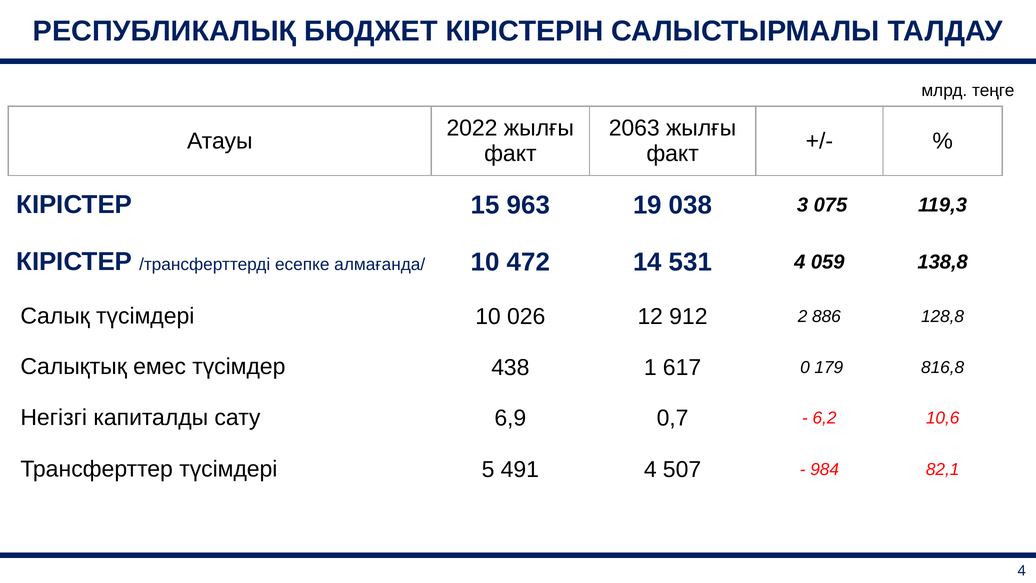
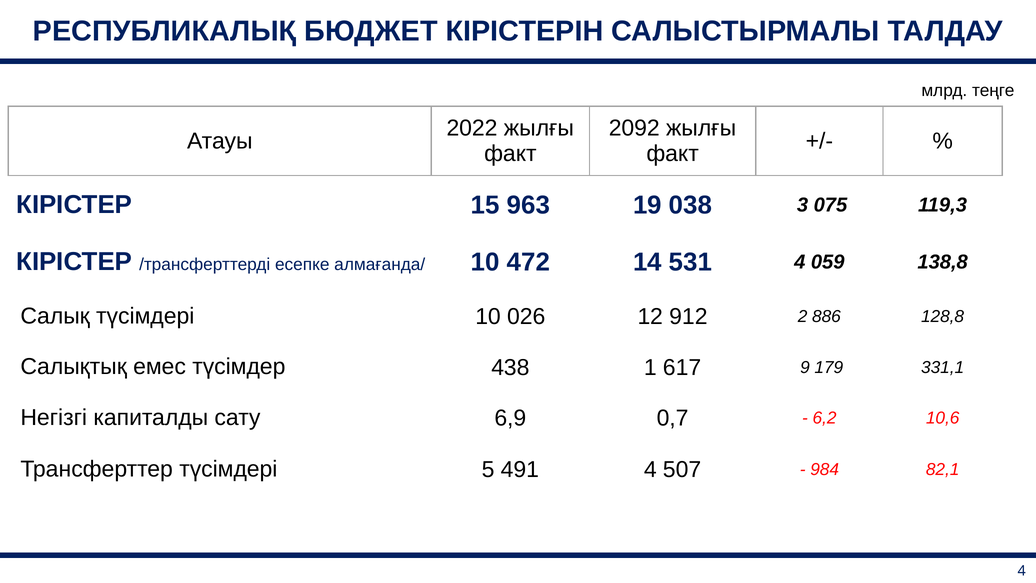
2063: 2063 -> 2092 (634, 128)
0: 0 -> 9 (805, 367)
816,8: 816,8 -> 331,1 (943, 367)
